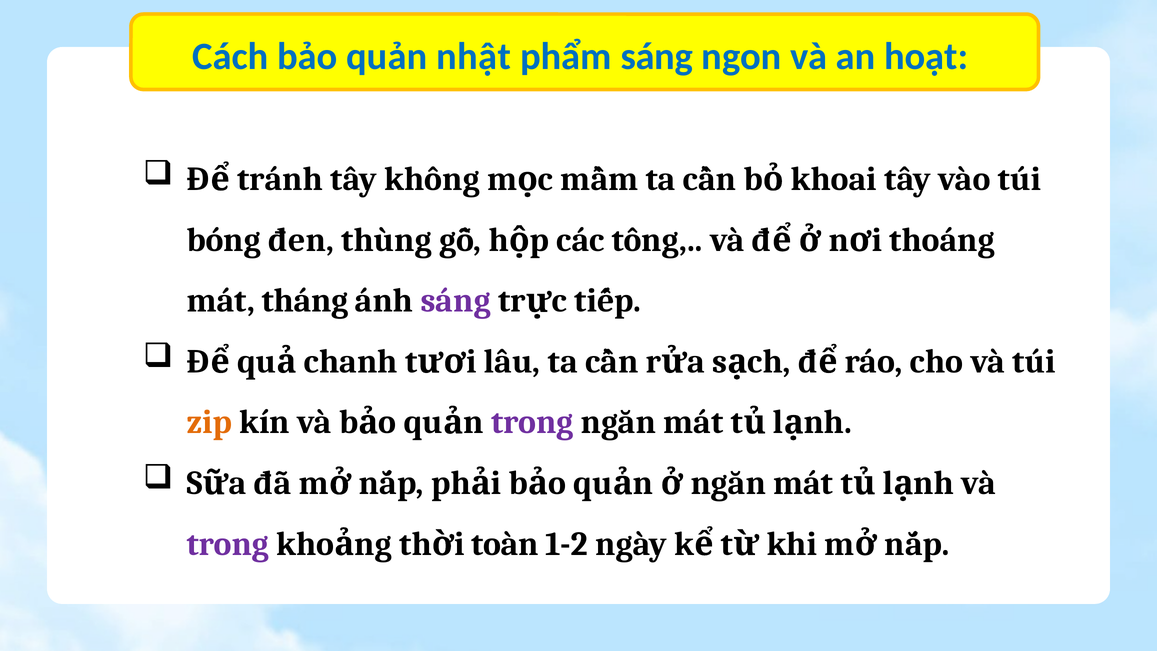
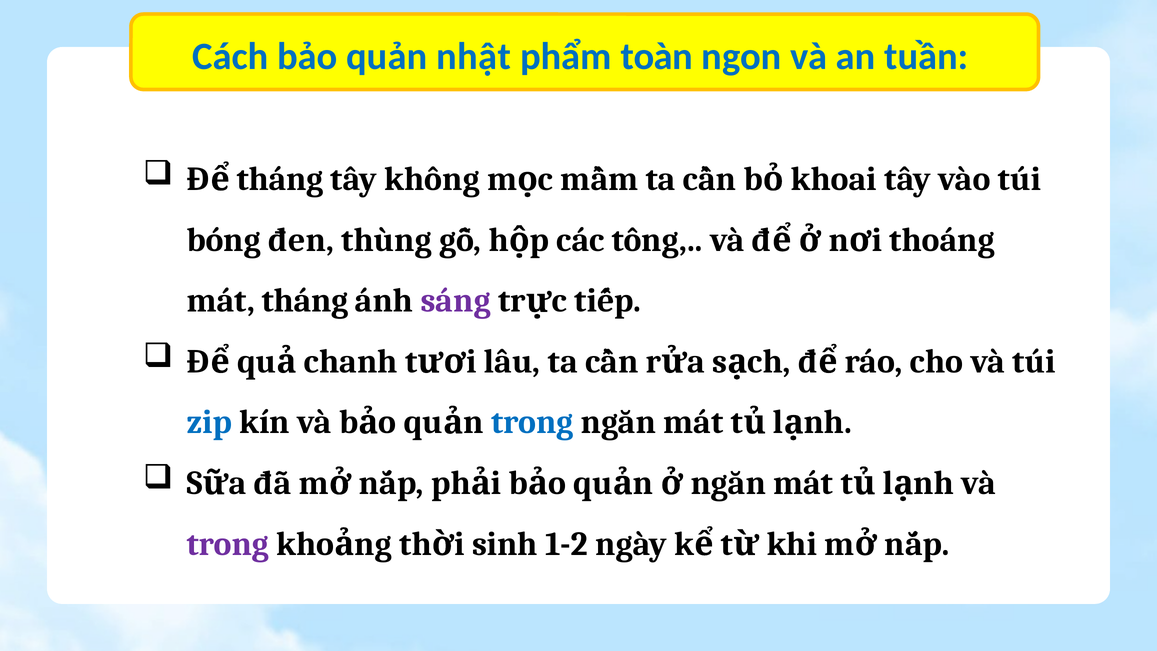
phẩm sáng: sáng -> toàn (657, 57)
hoạt: hoạt -> tuần (926, 57)
tránh: tránh -> tháng (280, 179)
zip colour: orange -> blue (209, 422)
trong colour: purple -> blue (532, 422)
toàn: toàn -> sinh (505, 544)
